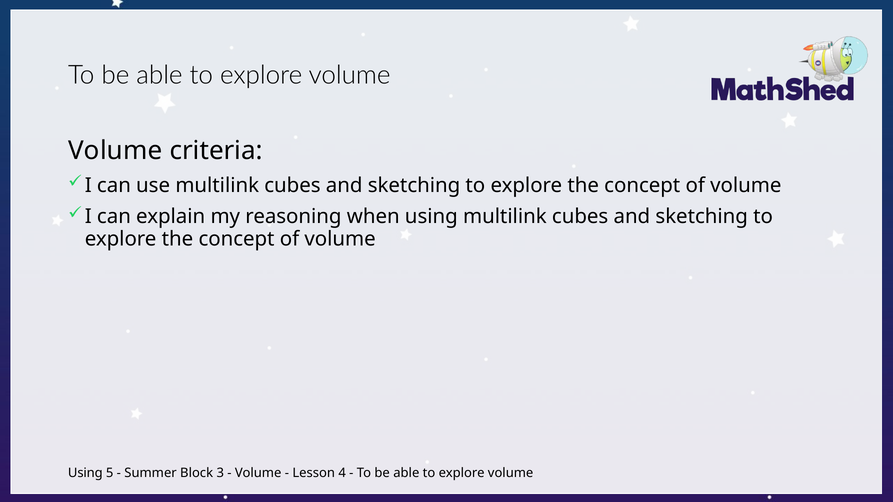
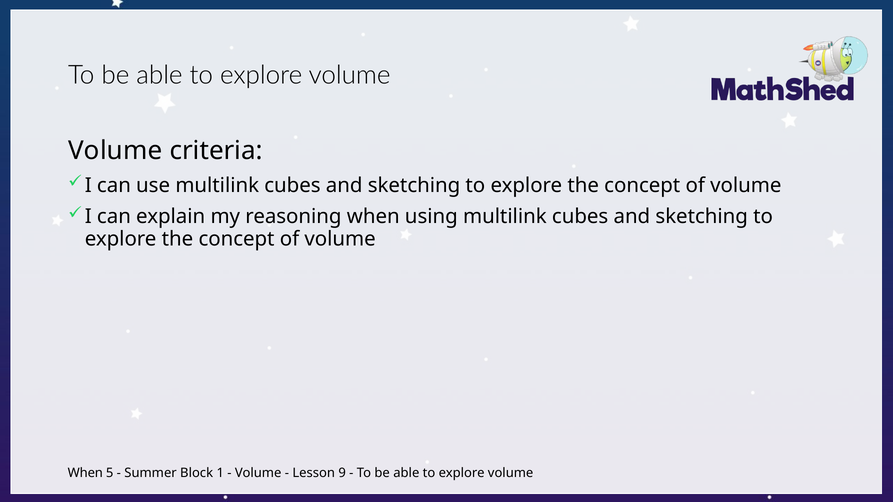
Using: Using -> When (85, 473)
3: 3 -> 1 (220, 473)
4: 4 -> 9 (342, 473)
